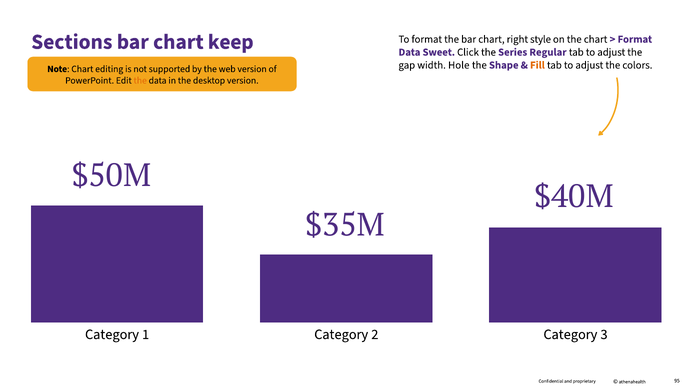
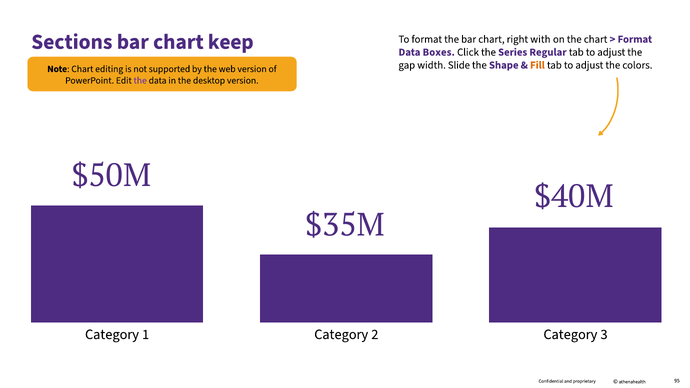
style: style -> with (540, 39)
Sweet: Sweet -> Boxes (439, 52)
Hole: Hole -> Slide (459, 65)
the colour: orange -> purple (140, 80)
